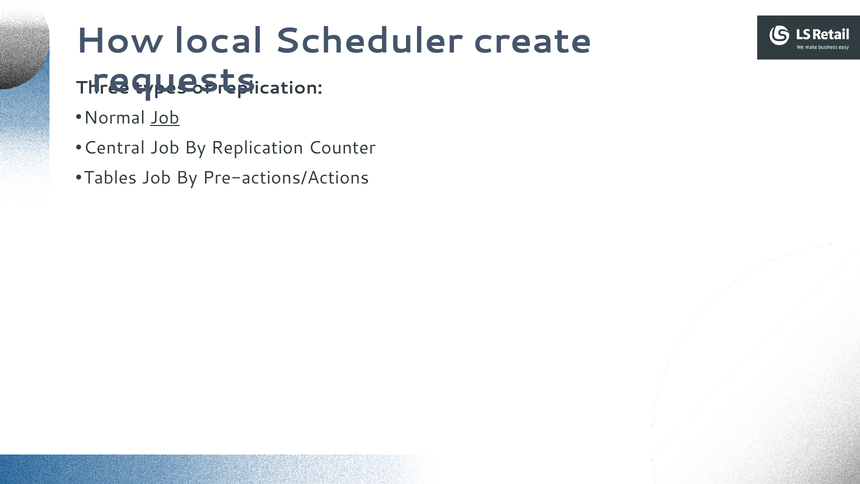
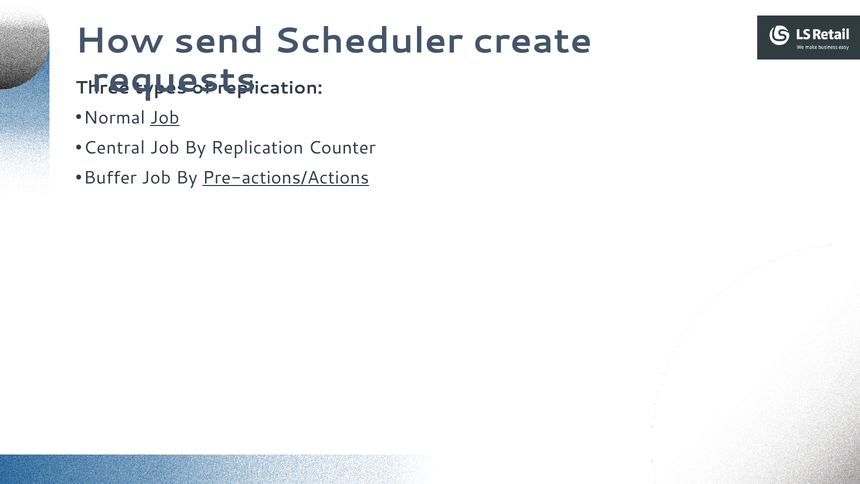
local: local -> send (219, 41)
Tables: Tables -> Buffer (110, 178)
Pre-actions/Actions underline: none -> present (286, 178)
